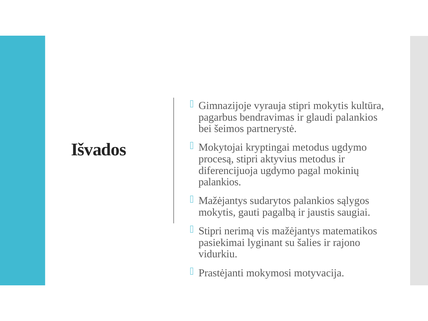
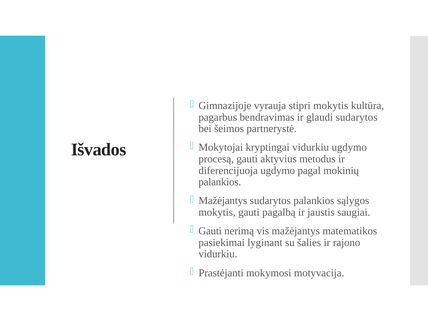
glaudi palankios: palankios -> sudarytos (357, 117)
kryptingai metodus: metodus -> vidurkiu (311, 147)
procesą stipri: stipri -> gauti (247, 159)
Stipri: Stipri -> Gauti (210, 231)
